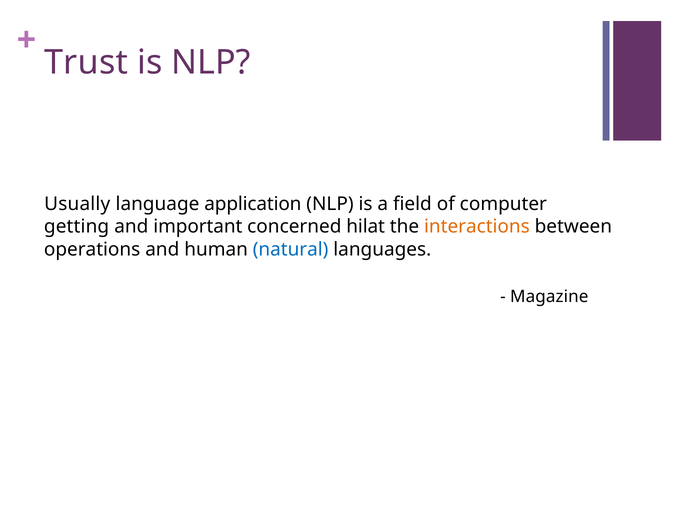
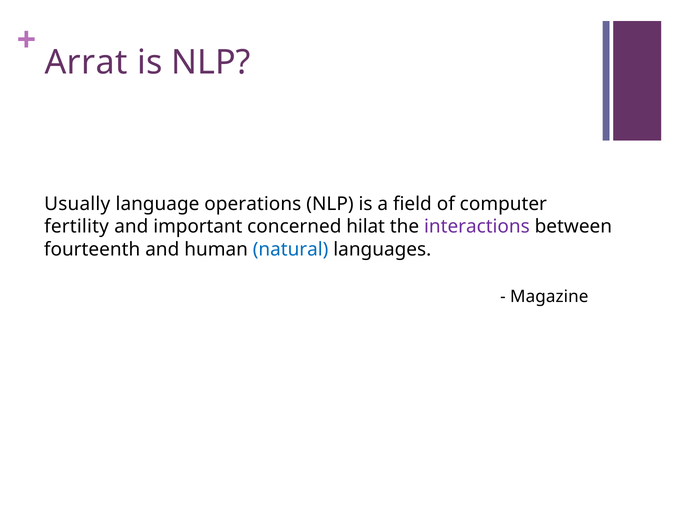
Trust: Trust -> Arrat (86, 62)
application: application -> operations (253, 204)
getting: getting -> fertility (77, 227)
interactions colour: orange -> purple (477, 227)
operations: operations -> fourteenth (92, 249)
